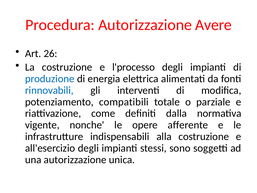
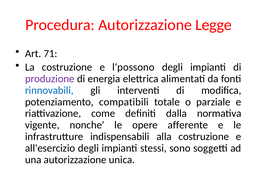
Avere: Avere -> Legge (213, 25)
26: 26 -> 71 (51, 53)
l'processo: l'processo -> l'possono (133, 67)
produzione colour: blue -> purple (50, 79)
